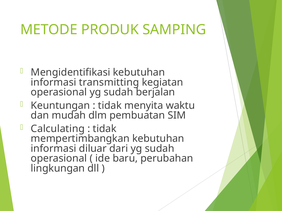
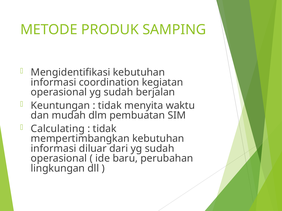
transmitting: transmitting -> coordination (109, 82)
